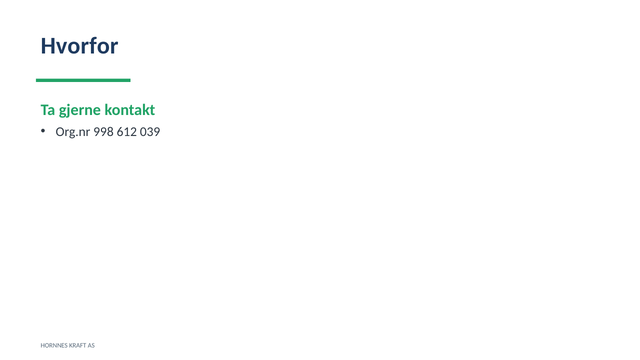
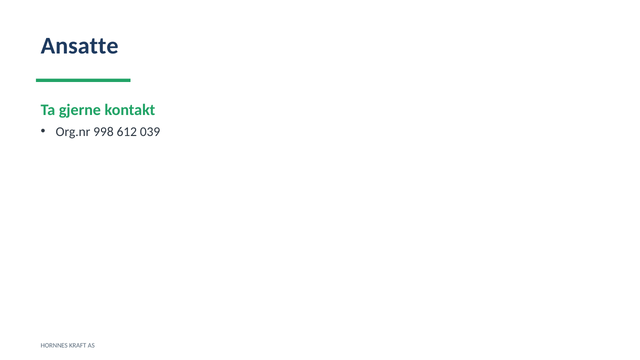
Hvorfor: Hvorfor -> Ansatte (80, 46)
